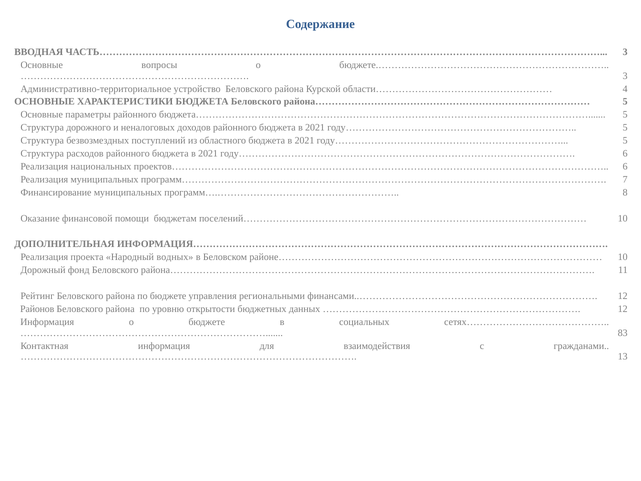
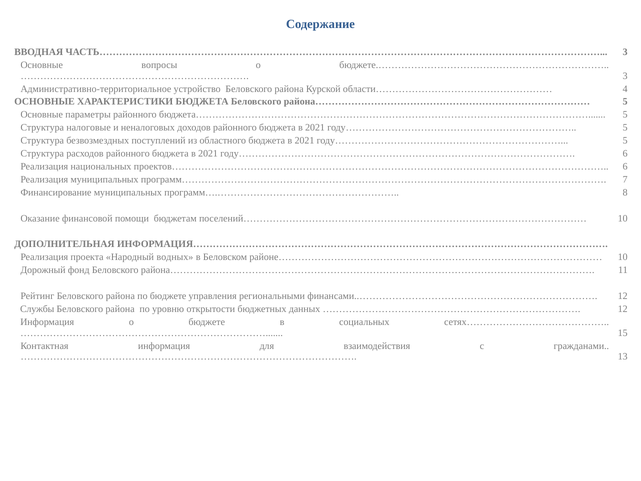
дорожного: дорожного -> налоговые (89, 128)
Районов: Районов -> Службы (37, 309)
83: 83 -> 15 (623, 333)
